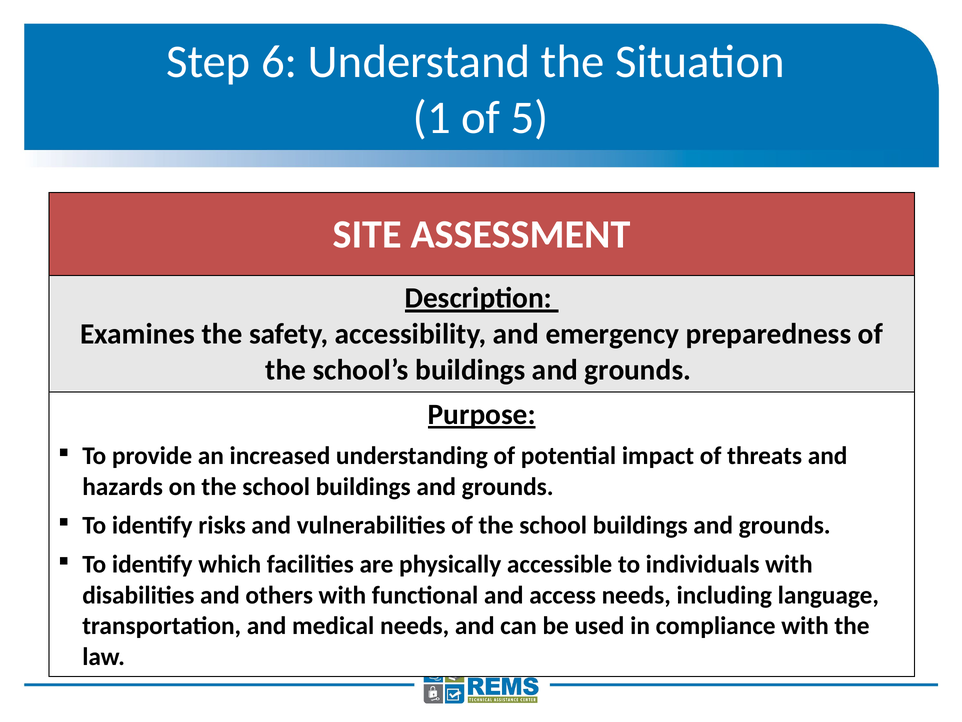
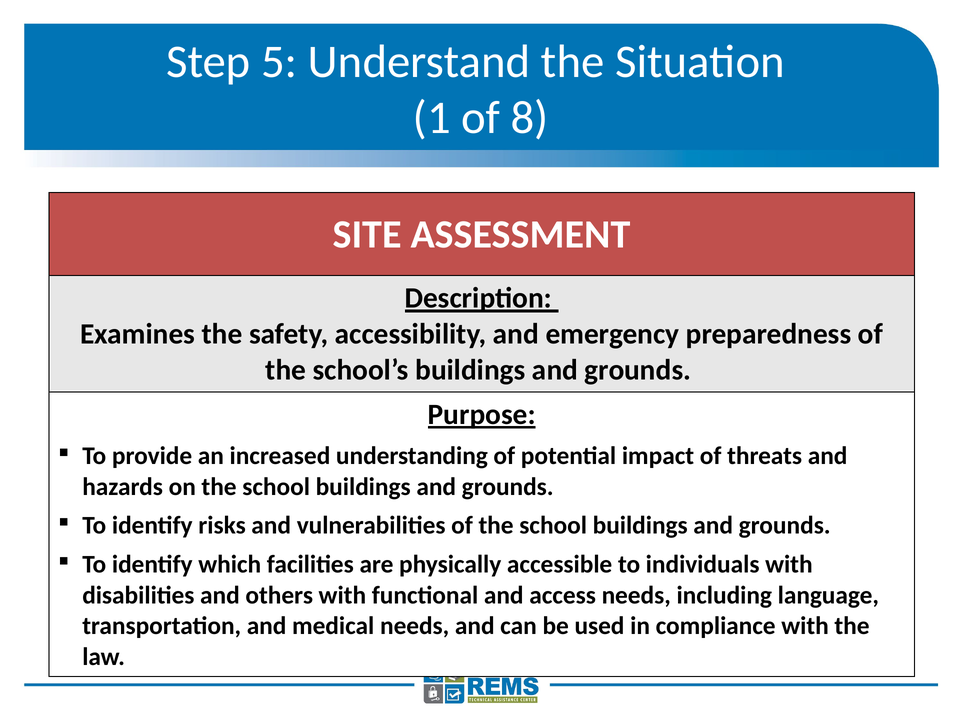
6: 6 -> 5 (279, 62)
5: 5 -> 8 (530, 118)
